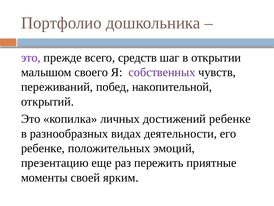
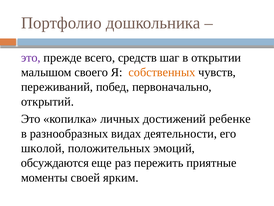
собственных colour: purple -> orange (162, 72)
накопительной: накопительной -> первоначально (172, 87)
ребенке: ребенке -> школой (43, 148)
презентацию: презентацию -> обсуждаются (55, 163)
